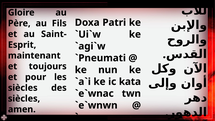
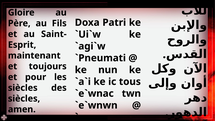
kata: kata -> tous (130, 82)
